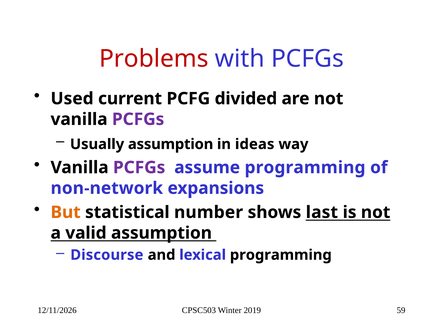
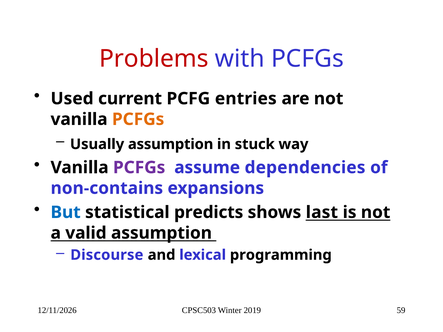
divided: divided -> entries (246, 99)
PCFGs colour: purple -> orange (138, 119)
ideas: ideas -> stuck (255, 144)
assume programming: programming -> dependencies (305, 168)
non-network: non-network -> non-contains (107, 188)
But colour: orange -> blue (66, 212)
number: number -> predicts (209, 212)
